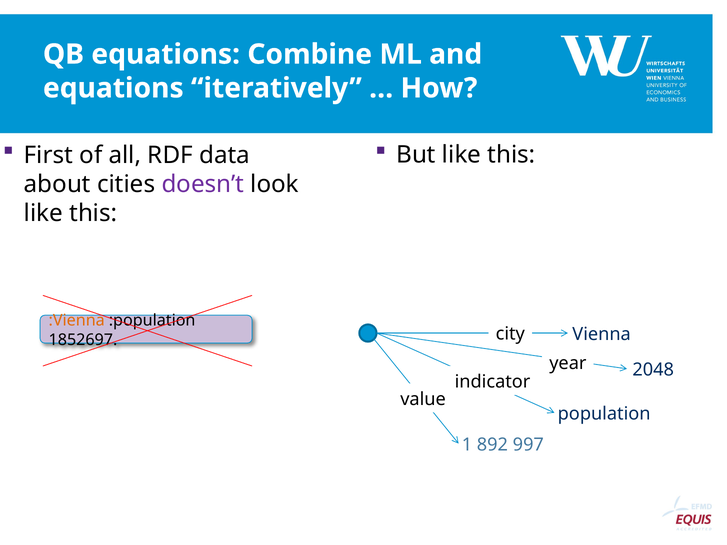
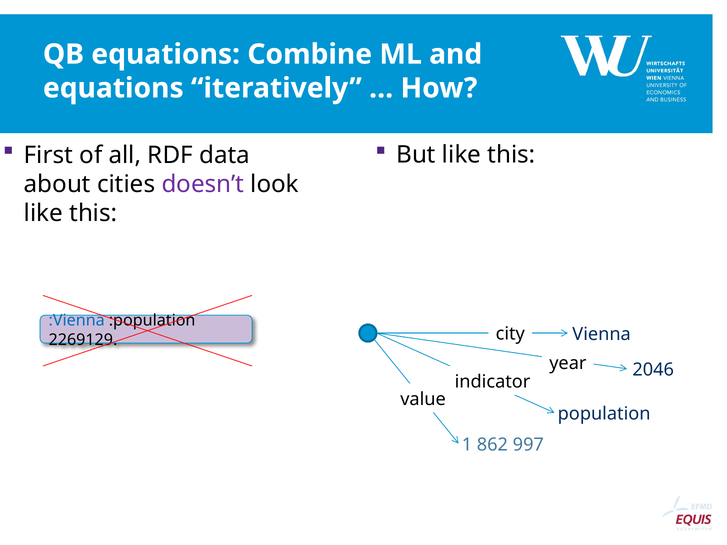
:Vienna colour: orange -> blue (77, 321)
1852697: 1852697 -> 2269129 (83, 340)
2048: 2048 -> 2046 (653, 370)
892: 892 -> 862 (492, 445)
